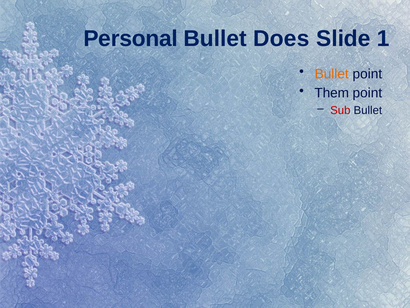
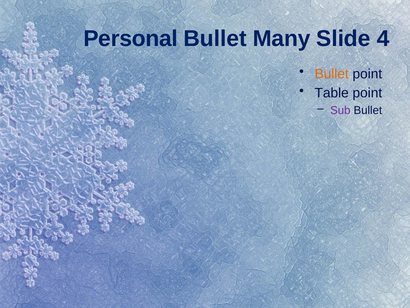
Does: Does -> Many (282, 39)
1: 1 -> 4 (383, 39)
Them: Them -> Table (332, 93)
Sub colour: red -> purple (340, 110)
